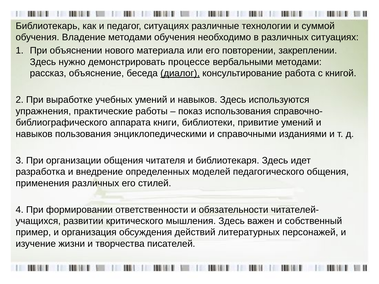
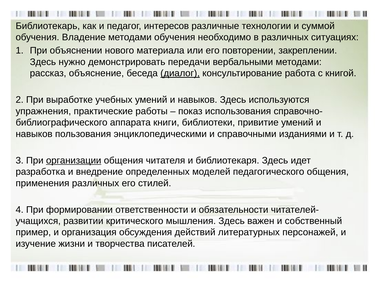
педагог ситуациях: ситуациях -> интересов (166, 26)
процессе: процессе -> передачи (189, 62)
организации underline: none -> present (74, 161)
